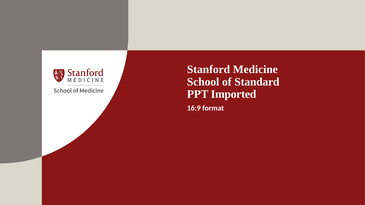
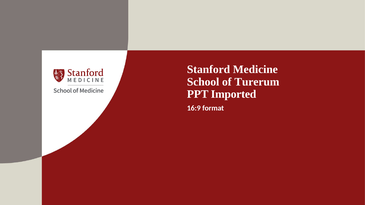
Standard: Standard -> Turerum (257, 82)
